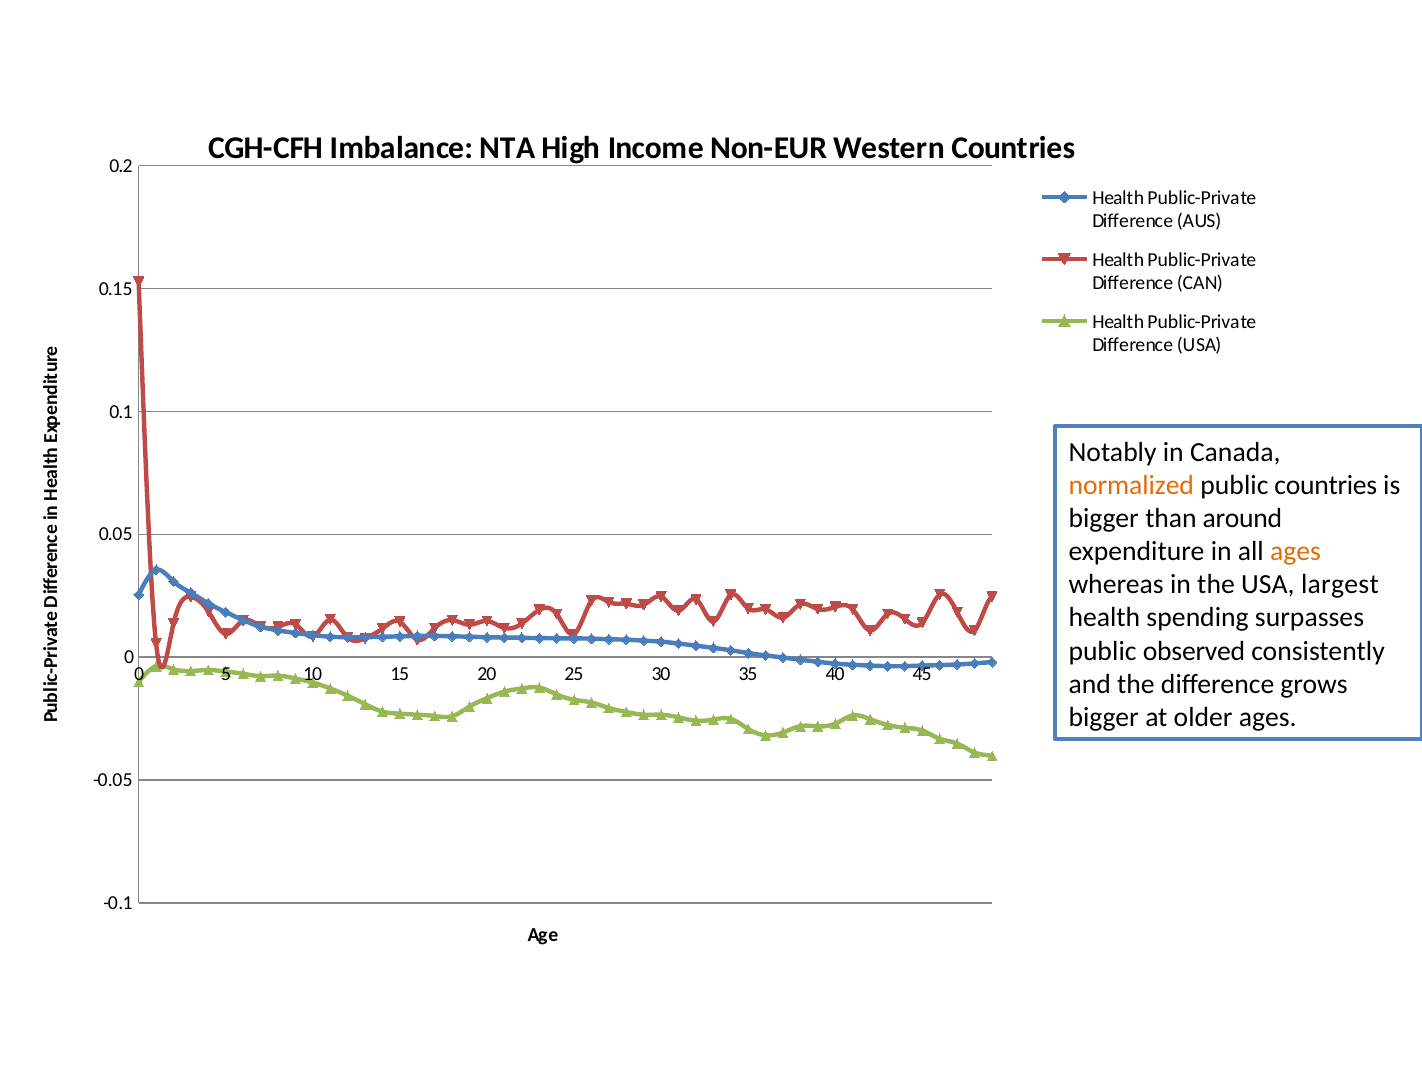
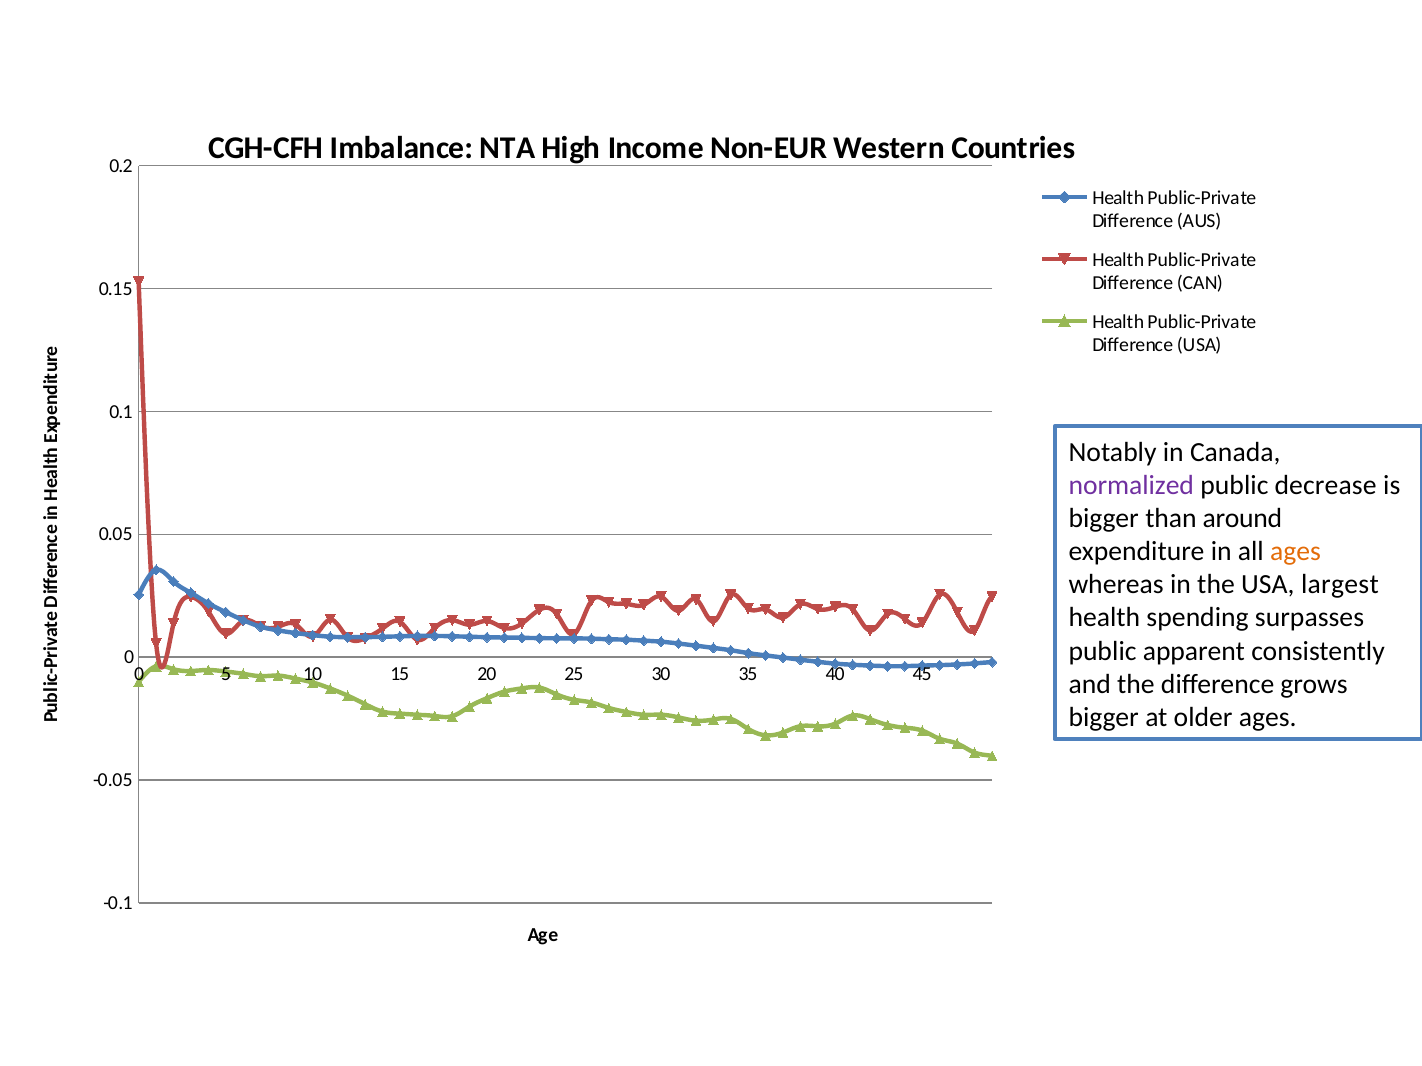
normalized colour: orange -> purple (1131, 485)
public countries: countries -> decrease (1326, 485)
observed: observed -> apparent (1194, 651)
